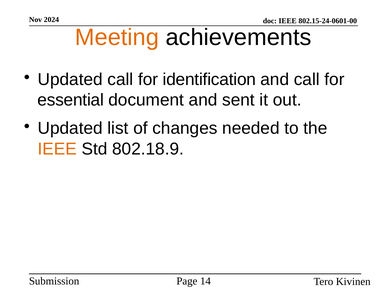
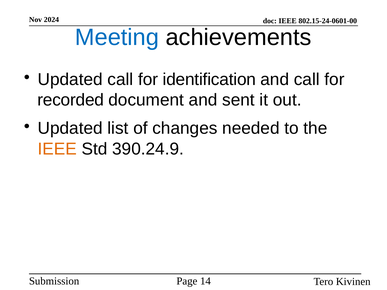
Meeting colour: orange -> blue (117, 37)
essential: essential -> recorded (71, 100)
802.18.9: 802.18.9 -> 390.24.9 (148, 149)
